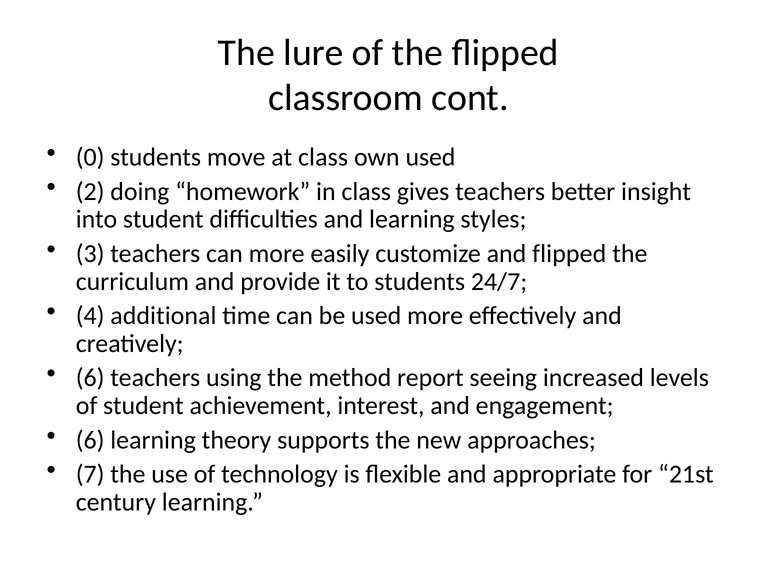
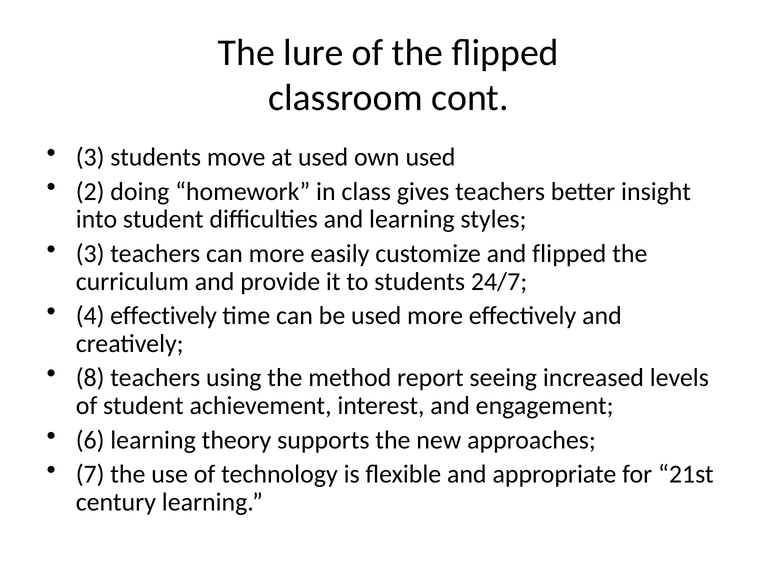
0: 0 -> 3 (90, 157)
at class: class -> used (323, 157)
4 additional: additional -> effectively (164, 316)
6: 6 -> 8 (90, 378)
